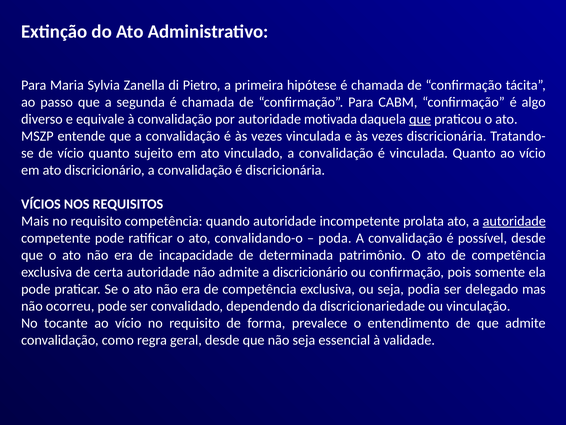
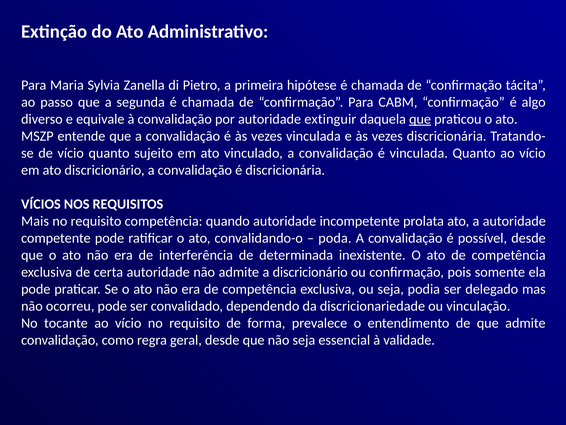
motivada: motivada -> extinguir (330, 119)
autoridade underline: present -> none (514, 221)
incapacidade: incapacidade -> interferência (196, 255)
patrimônio: patrimônio -> inexistente (372, 255)
